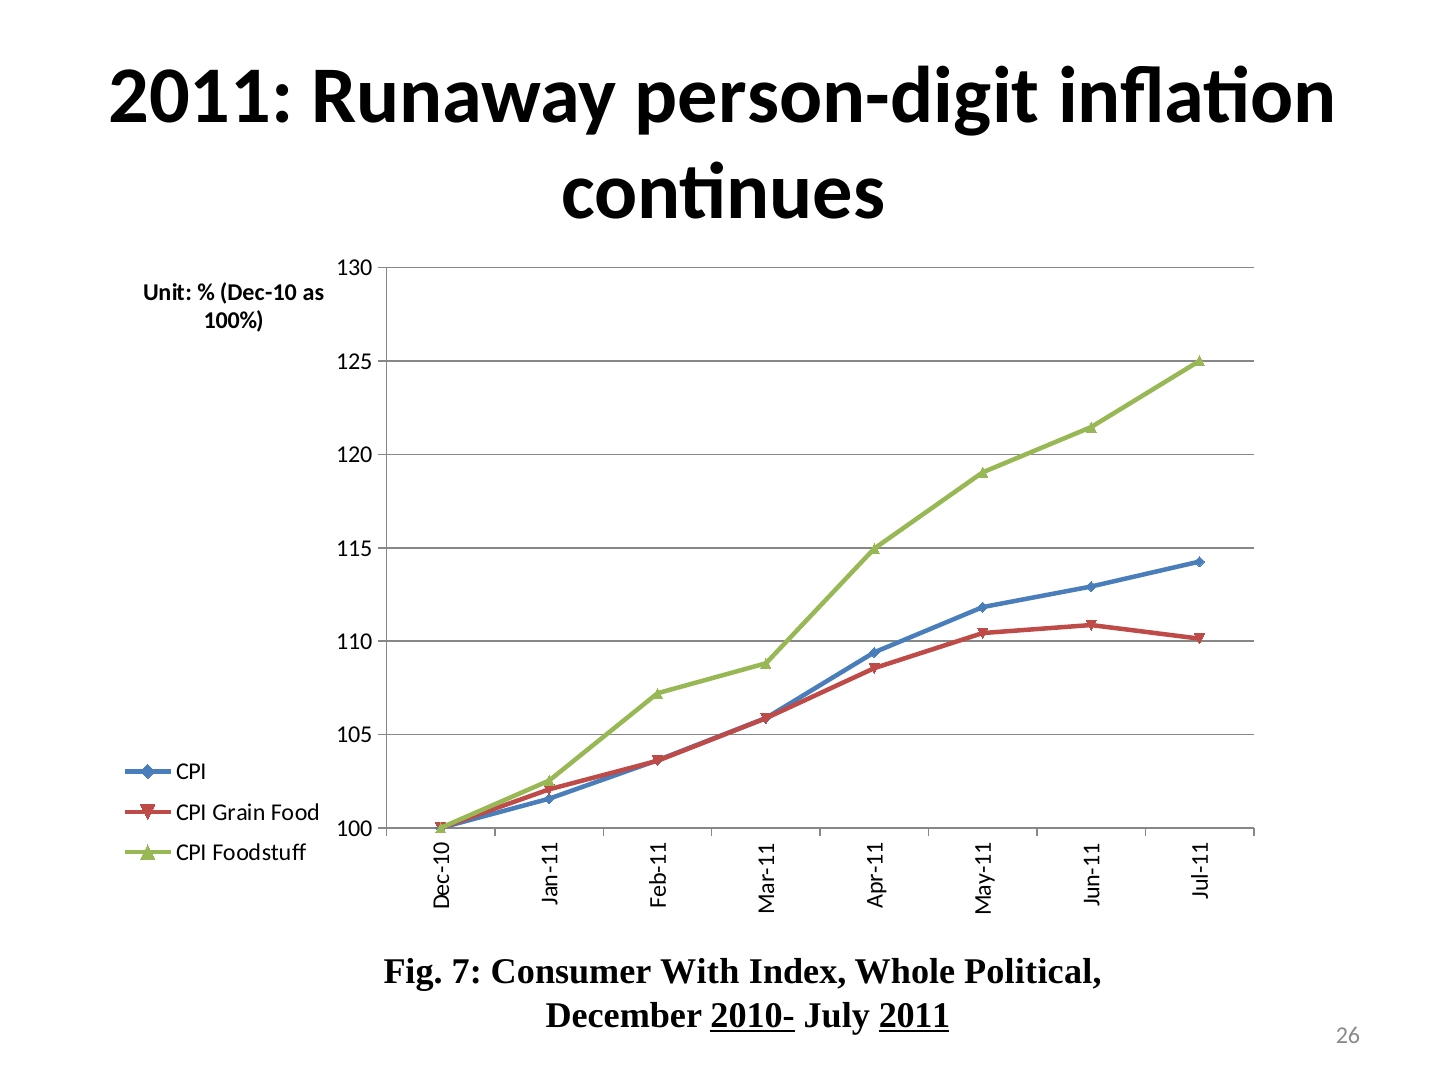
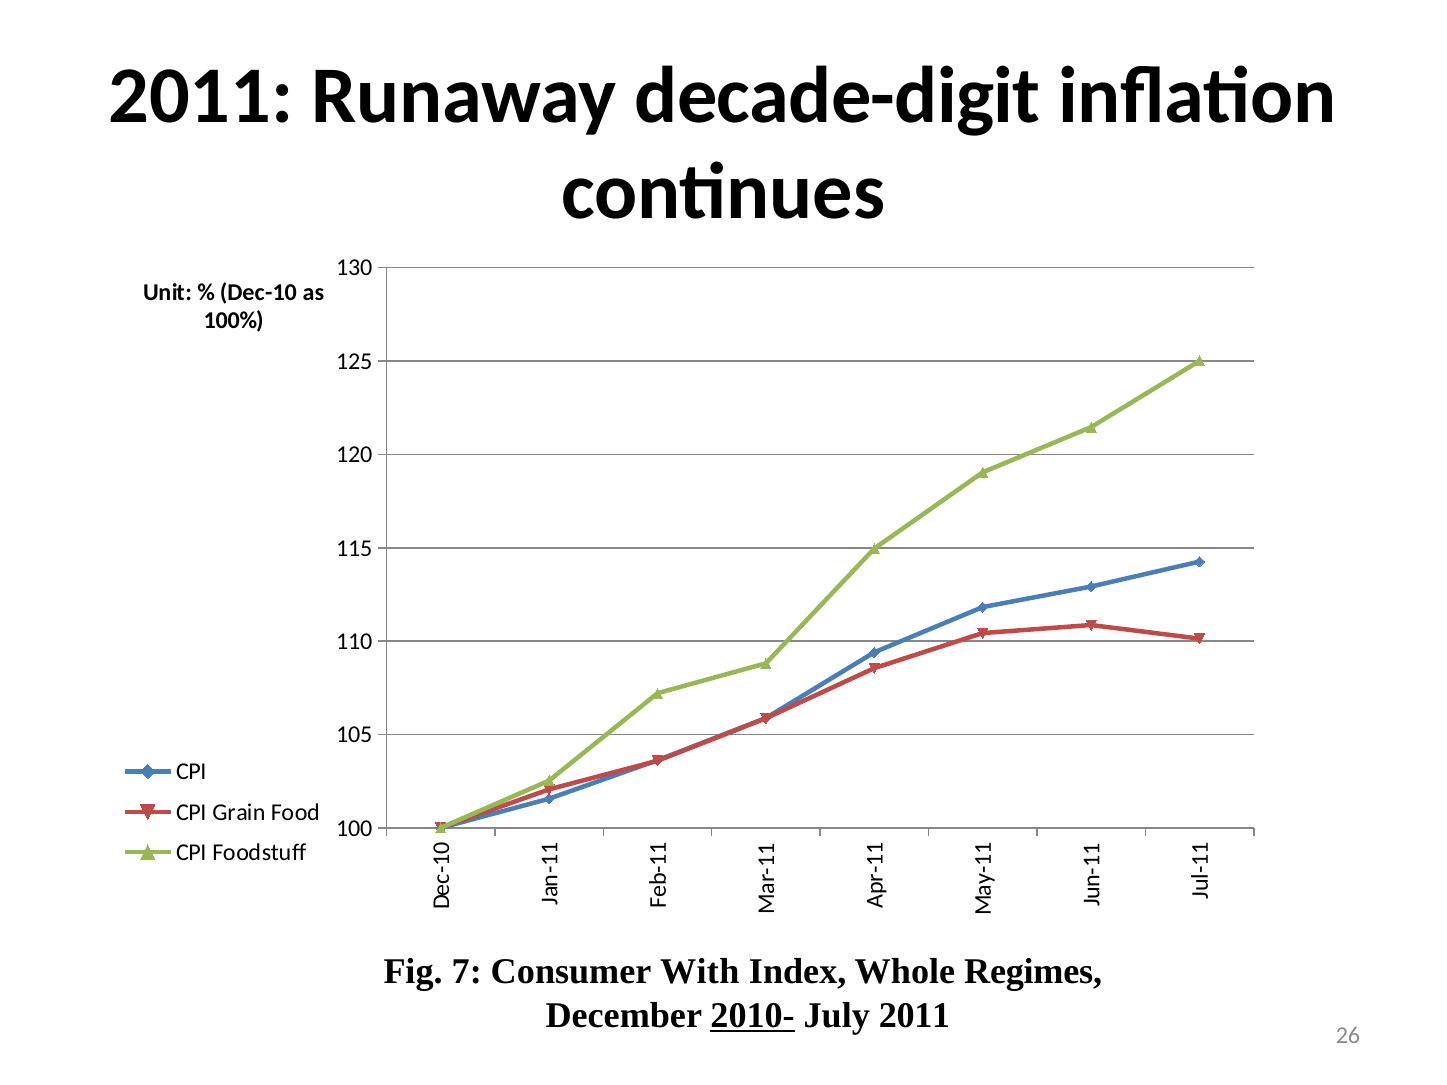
person-digit: person-digit -> decade-digit (838, 96)
Political: Political -> Regimes (1033, 972)
2011 underline: present -> none (914, 1015)
